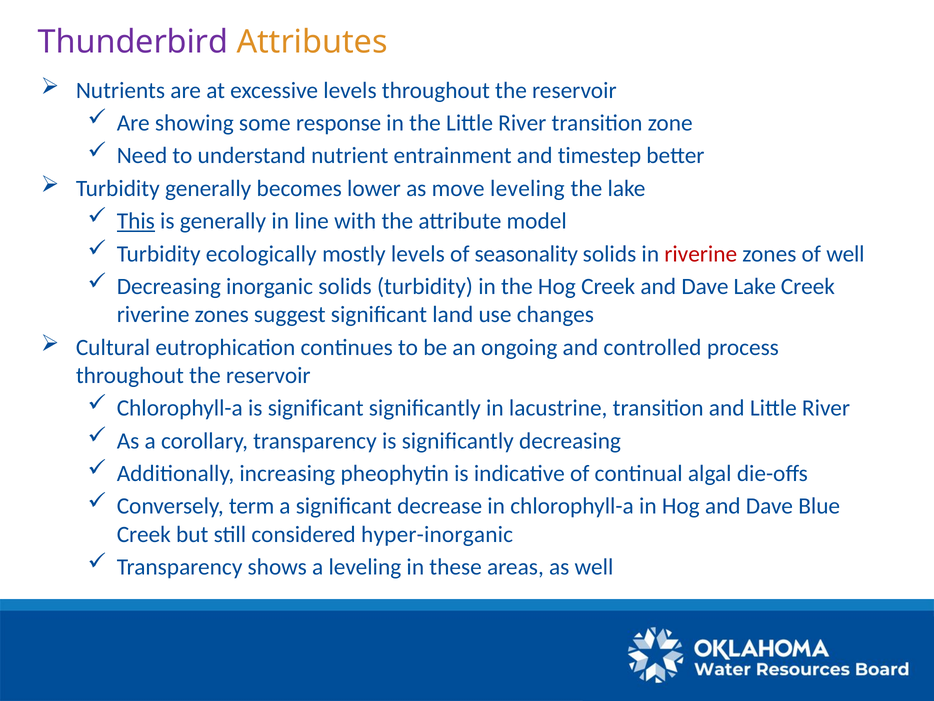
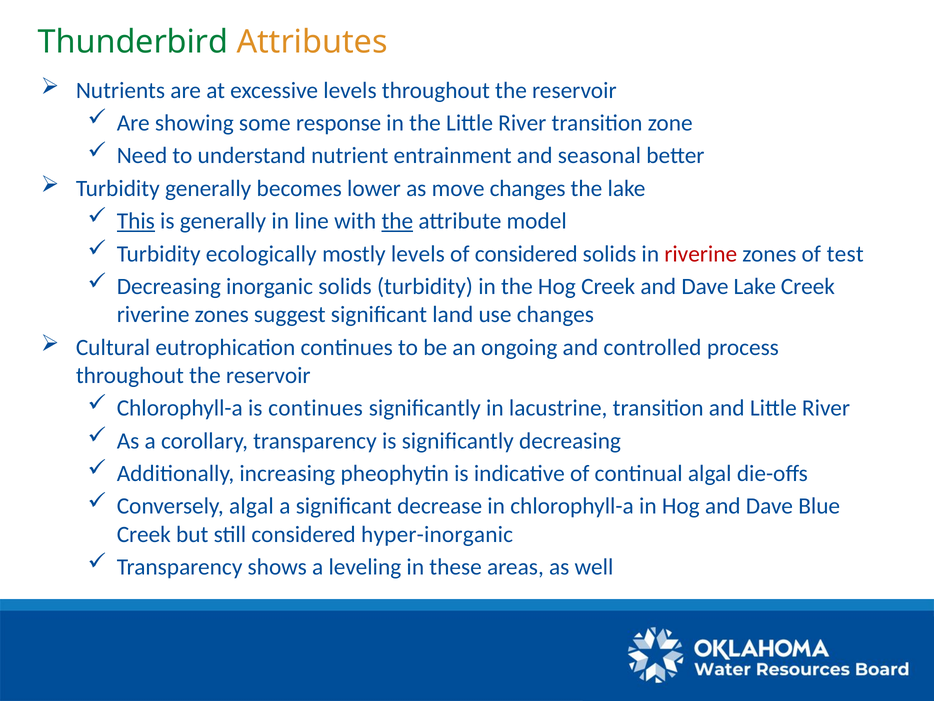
Thunderbird colour: purple -> green (133, 42)
timestep: timestep -> seasonal (599, 156)
move leveling: leveling -> changes (528, 188)
the underline: none -> present (397, 221)
of seasonality: seasonality -> considered (526, 254)
of well: well -> test (845, 254)
is significant: significant -> continues (316, 408)
Conversely term: term -> algal (251, 506)
